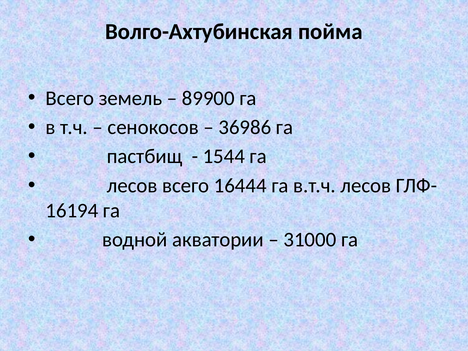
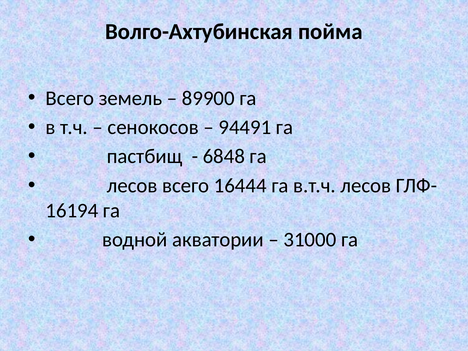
36986: 36986 -> 94491 (245, 127)
1544: 1544 -> 6848 (224, 156)
